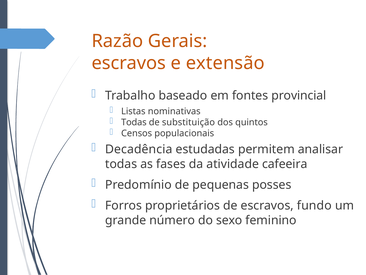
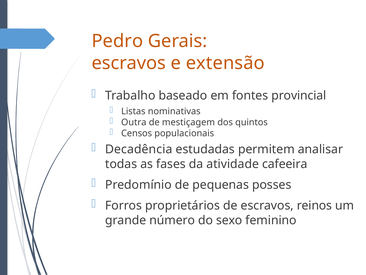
Razão: Razão -> Pedro (117, 41)
Todas: Todas -> Outra (134, 122)
substituição: substituição -> mestiçagem (188, 122)
fundo: fundo -> reinos (314, 205)
